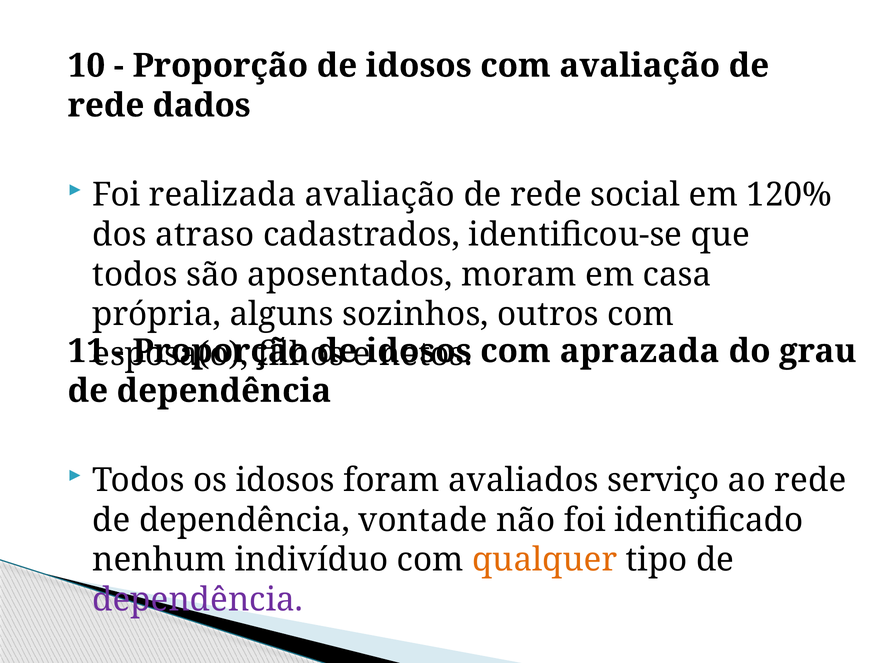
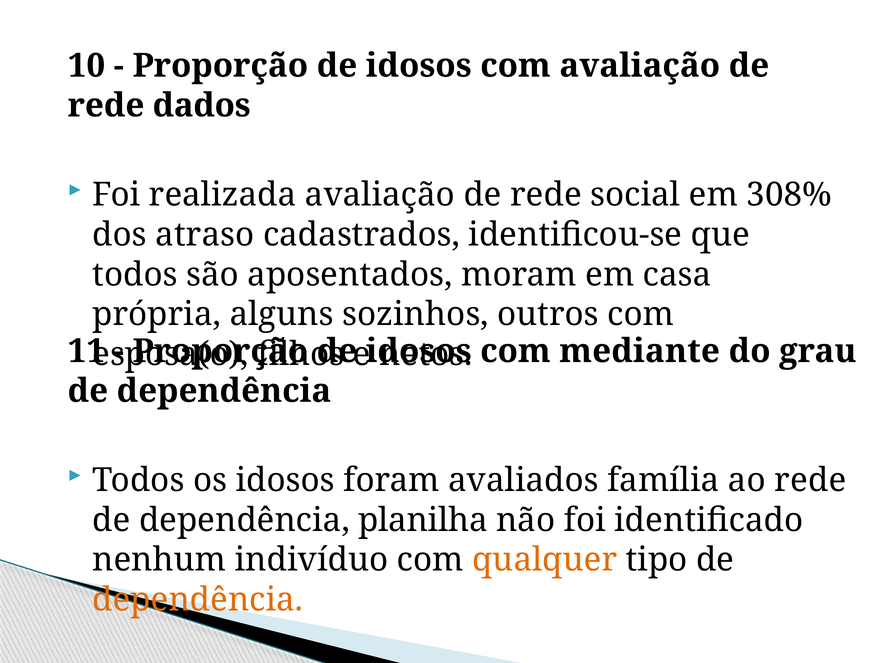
120%: 120% -> 308% (789, 195)
aprazada: aprazada -> mediante (640, 351)
serviço: serviço -> família (663, 480)
vontade: vontade -> planilha (423, 520)
dependência colour: purple -> orange (198, 600)
